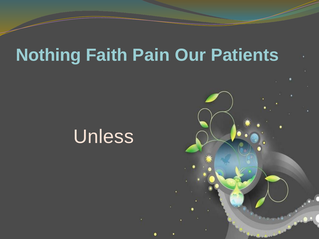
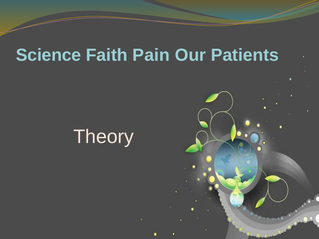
Nothing: Nothing -> Science (49, 55)
Unless: Unless -> Theory (104, 137)
